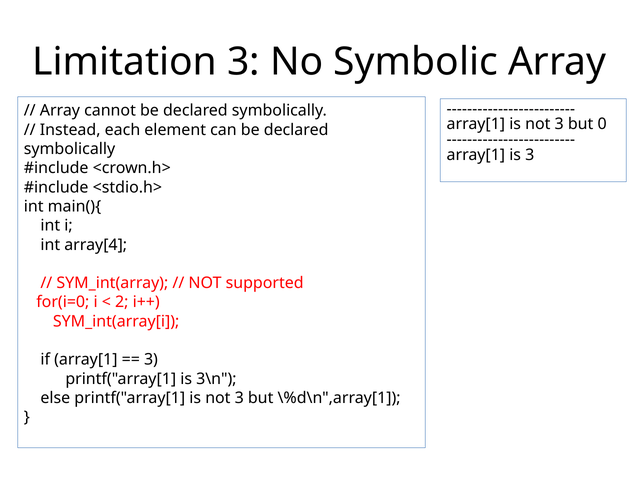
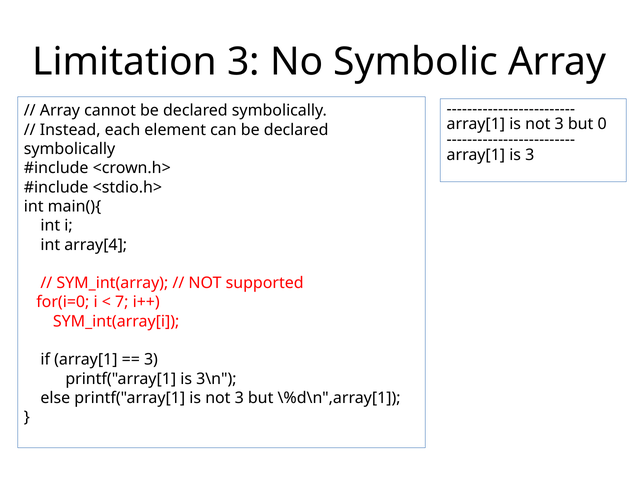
2: 2 -> 7 (122, 302)
